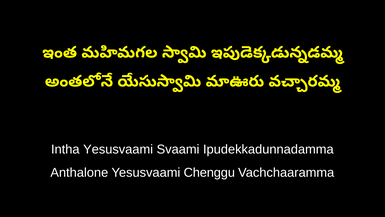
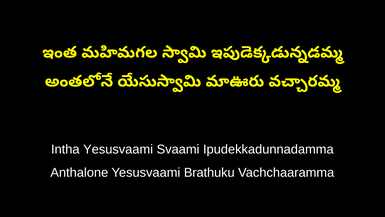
Chenggu: Chenggu -> Brathuku (209, 172)
